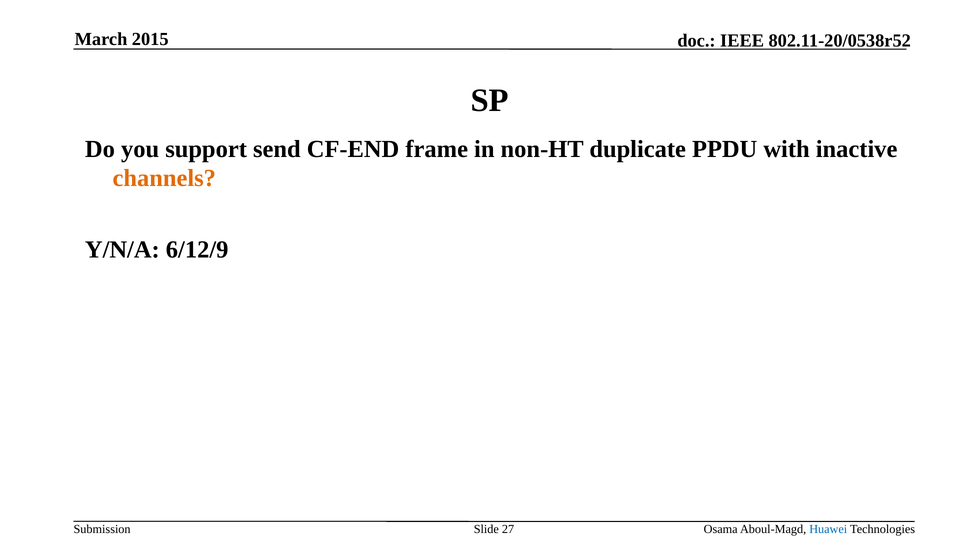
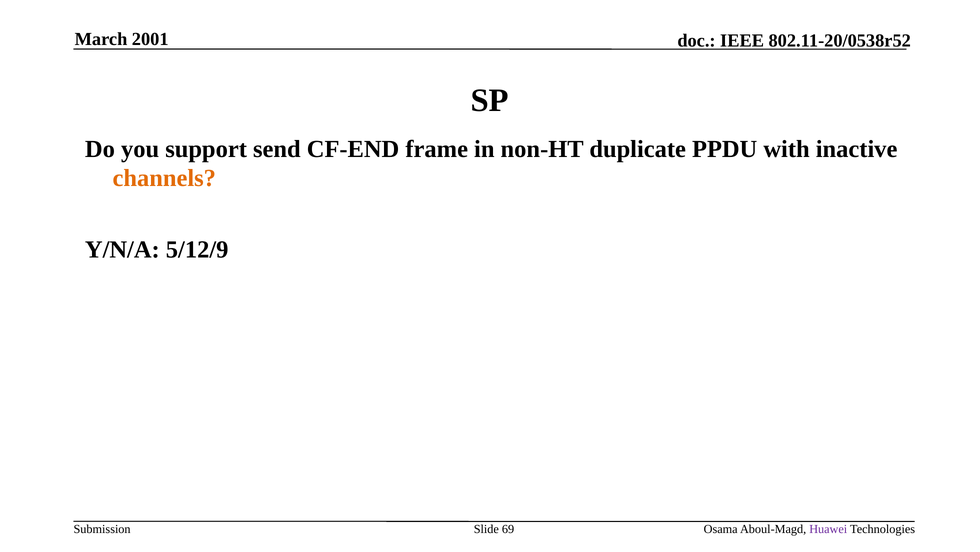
2015: 2015 -> 2001 (150, 39)
6/12/9: 6/12/9 -> 5/12/9 (197, 249)
27: 27 -> 69 (508, 529)
Huawei colour: blue -> purple (828, 529)
